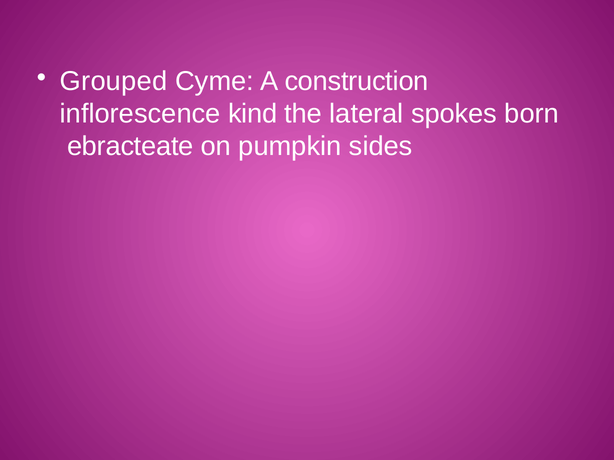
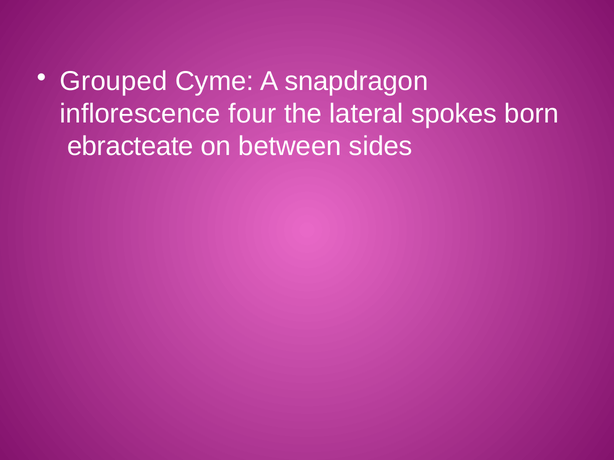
construction: construction -> snapdragon (356, 81)
kind: kind -> four (252, 114)
pumpkin: pumpkin -> between (290, 146)
